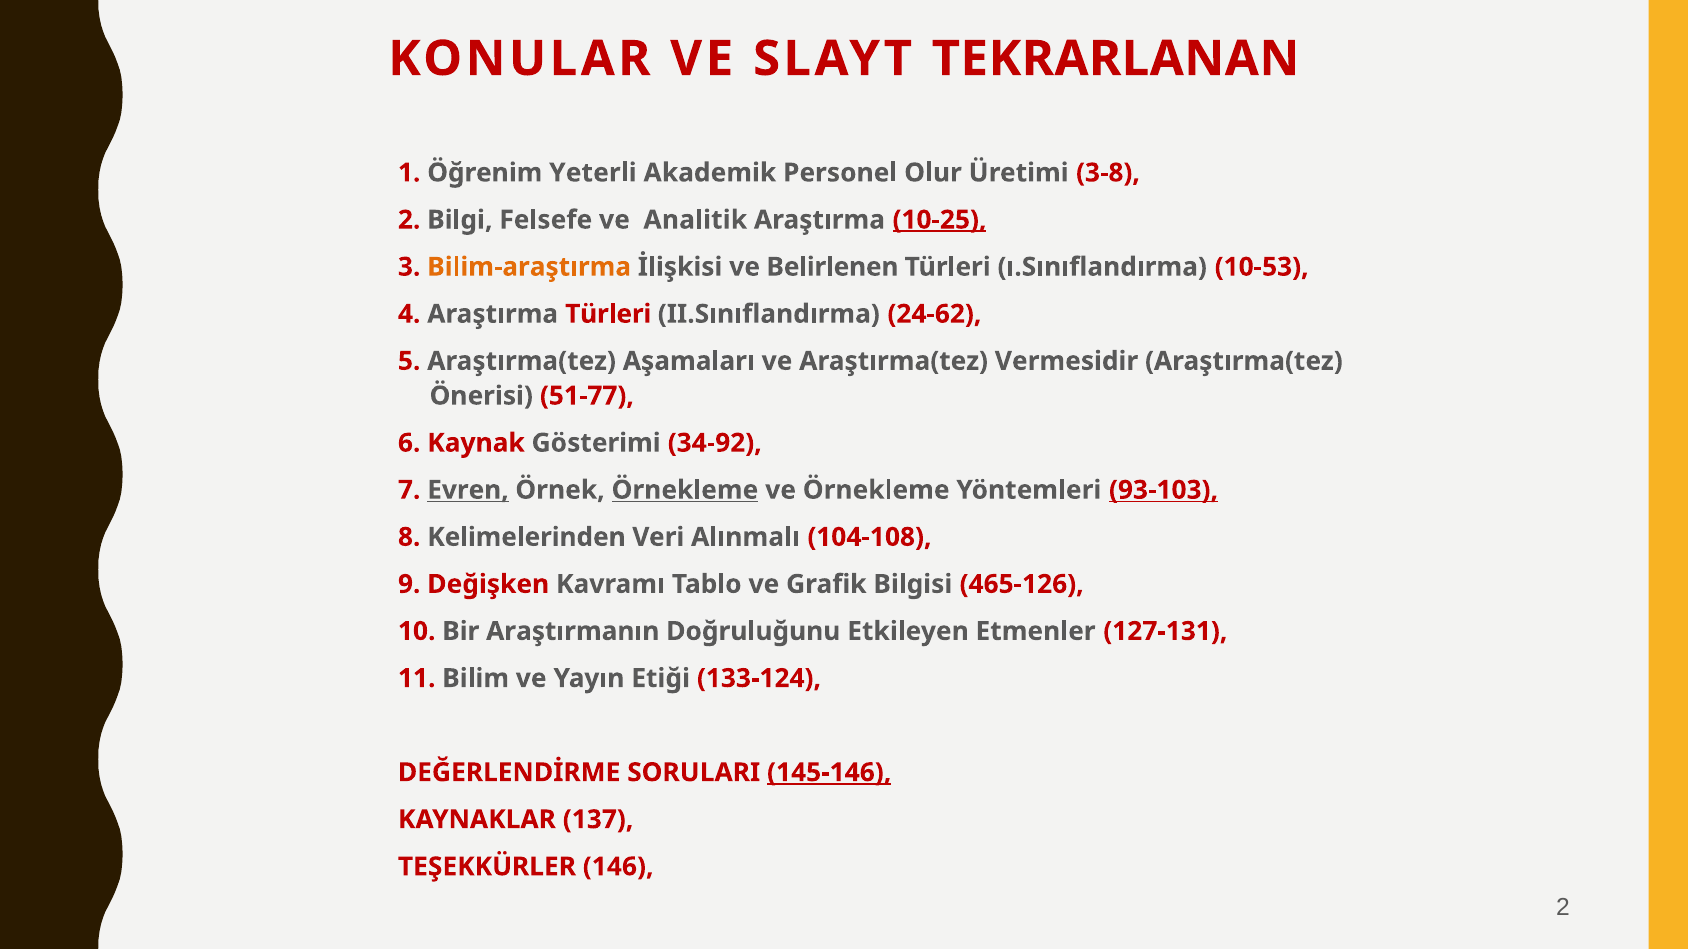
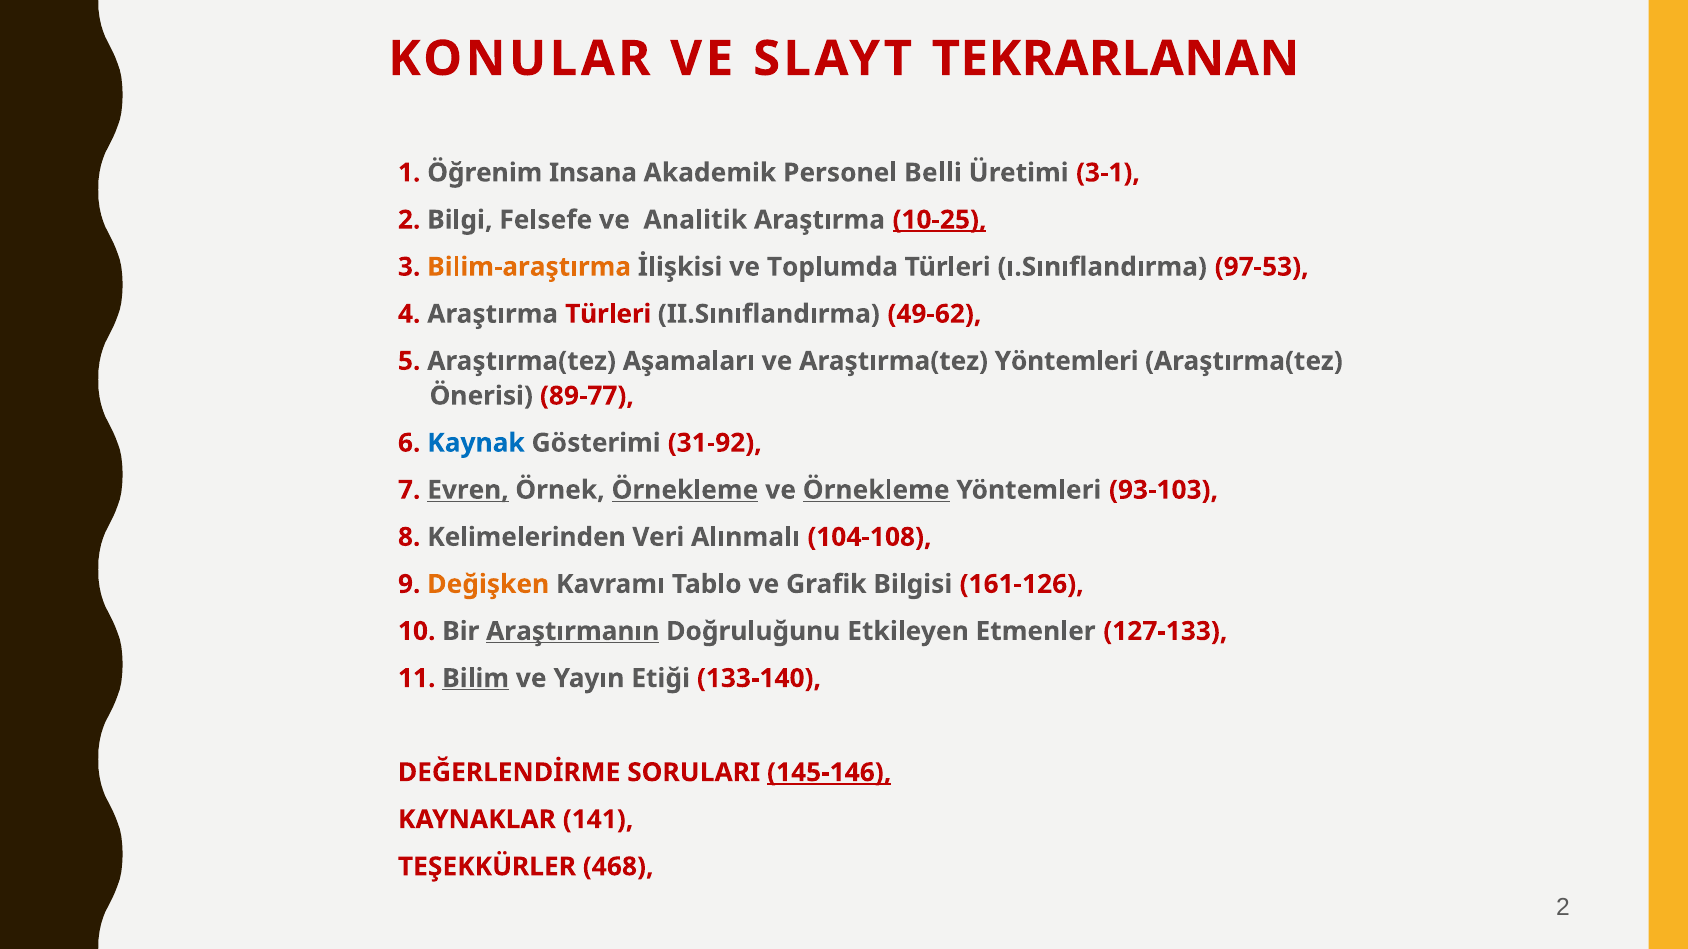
Yeterli: Yeterli -> Insana (593, 173)
Olur: Olur -> Belli (933, 173)
3-8: 3-8 -> 3-1 (1108, 173)
Belirlenen: Belirlenen -> Toplumda (832, 267)
10-53: 10-53 -> 97-53 (1262, 267)
24-62: 24-62 -> 49-62 (934, 314)
Araştırma(tez Vermesidir: Vermesidir -> Yöntemleri (1067, 361)
51-77: 51-77 -> 89-77 (587, 396)
Kaynak colour: red -> blue (476, 443)
34-92: 34-92 -> 31-92 (715, 443)
Örnekleme underline: none -> present (876, 490)
93-103 underline: present -> none (1164, 490)
Değişken colour: red -> orange (488, 584)
465-126: 465-126 -> 161-126 (1022, 584)
Araştırmanın underline: none -> present (573, 632)
127-131: 127-131 -> 127-133 (1165, 632)
Bilim underline: none -> present (476, 679)
133-124: 133-124 -> 133-140 (759, 679)
137: 137 -> 141 (598, 820)
146: 146 -> 468 (618, 867)
